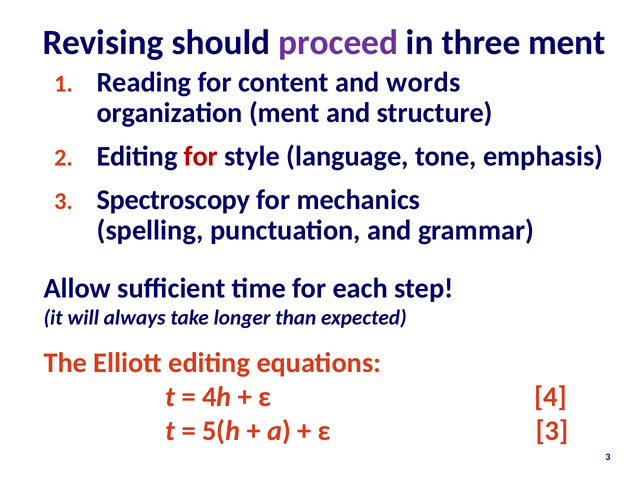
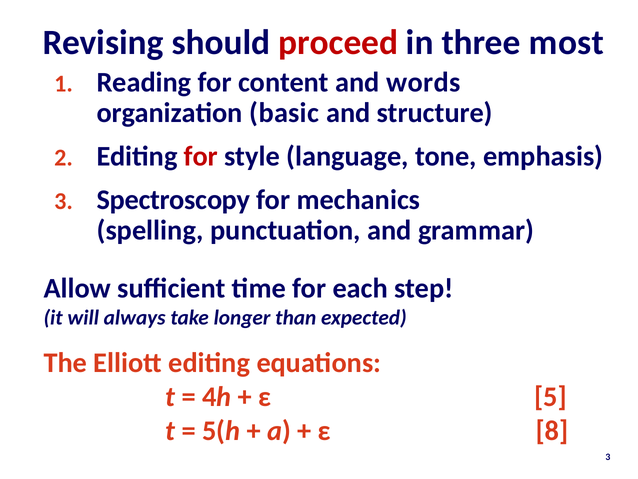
proceed colour: purple -> red (338, 42)
three ment: ment -> most (567, 42)
organization ment: ment -> basic (284, 113)
4: 4 -> 5 (550, 396)
ε 3: 3 -> 8 (552, 430)
